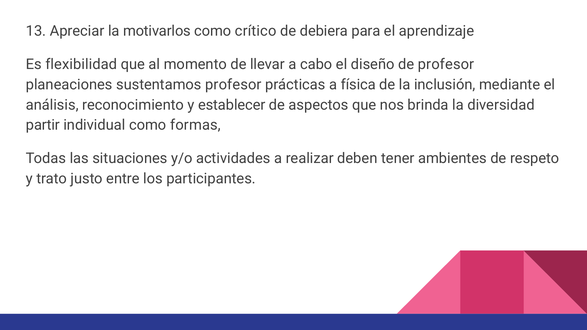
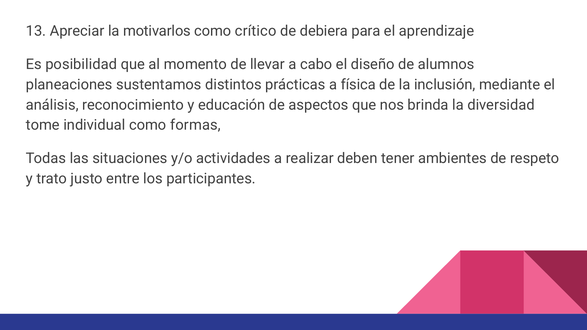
flexibilidad: flexibilidad -> posibilidad (81, 64)
de profesor: profesor -> alumnos (446, 64)
sustentamos profesor: profesor -> distintos (233, 85)
establecer: establecer -> educación (232, 105)
partir: partir -> tome (43, 125)
